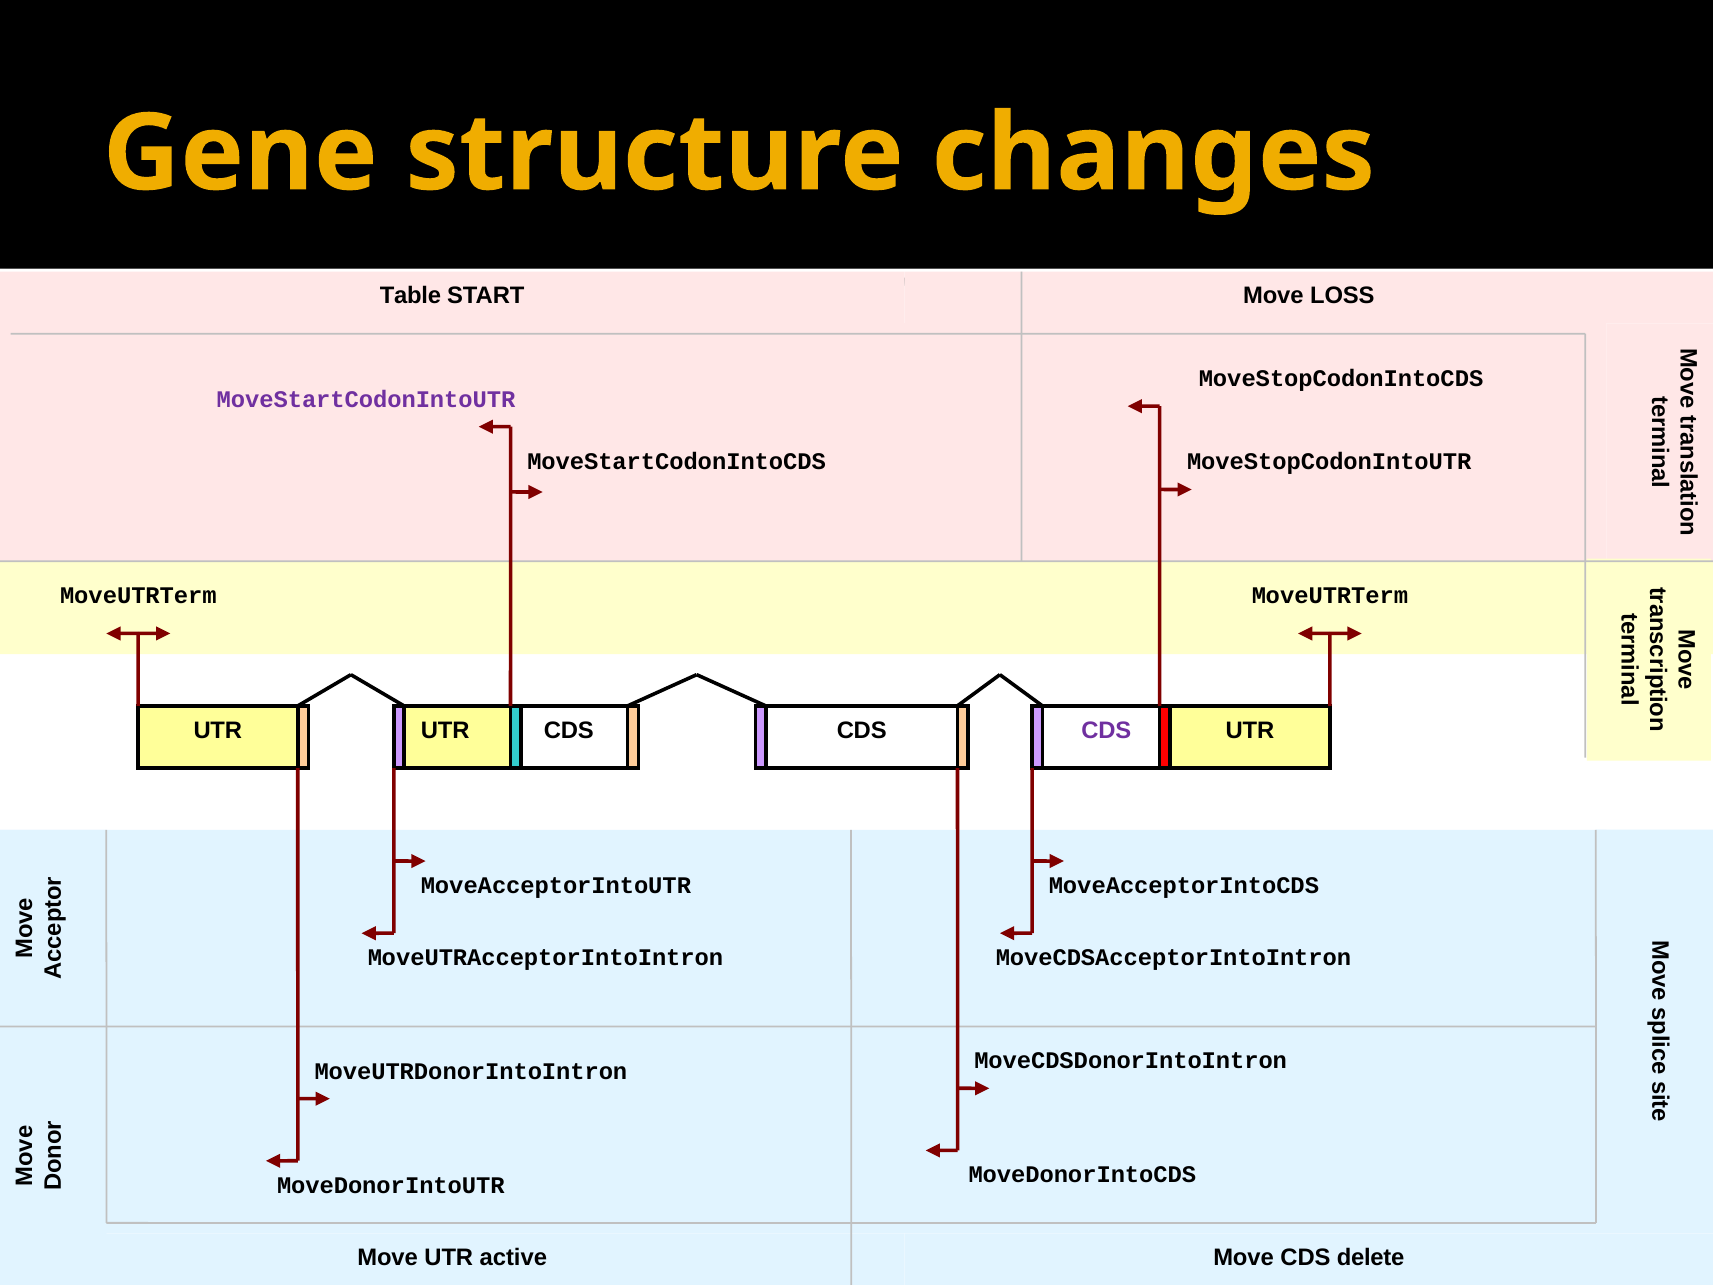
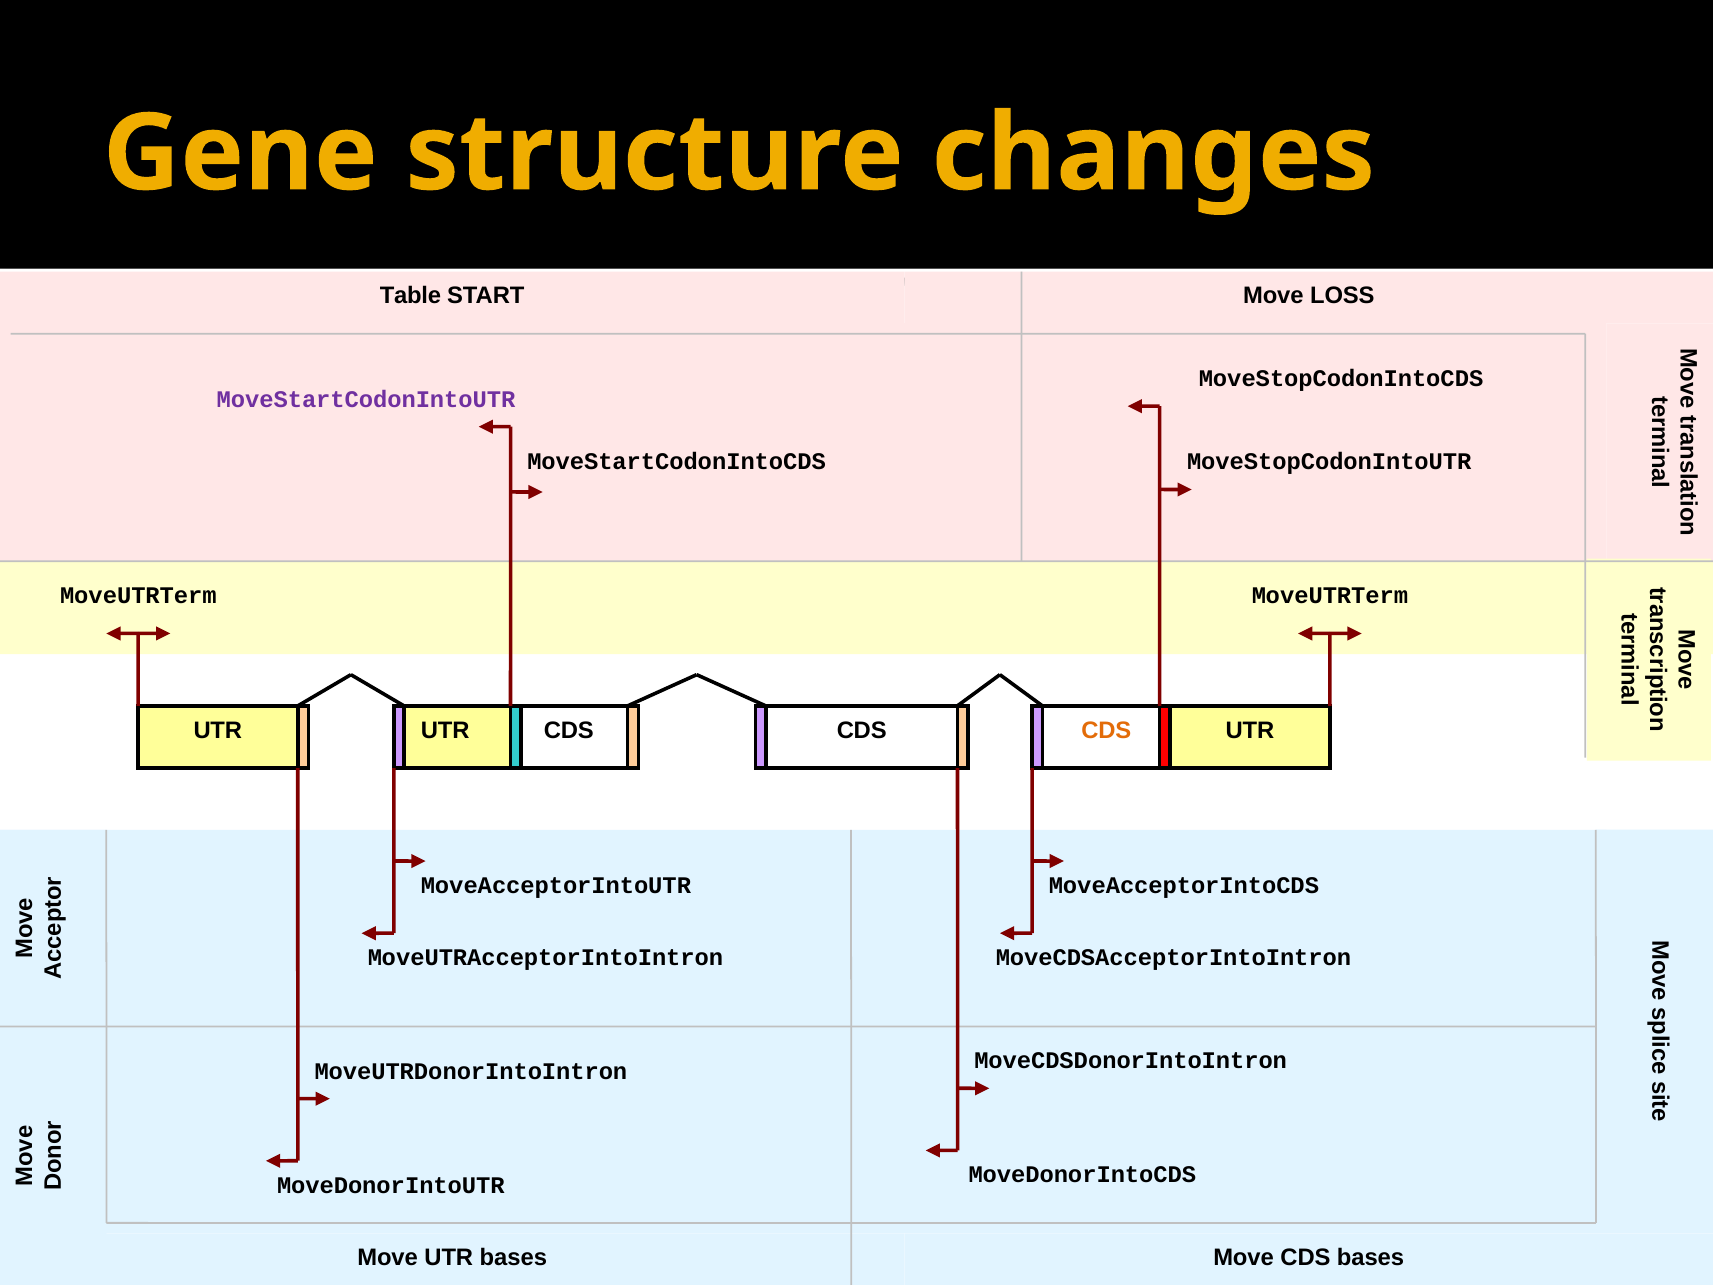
CDS colour: purple -> orange (1106, 730)
UTR active: active -> bases (513, 1257)
CDS delete: delete -> bases (1371, 1257)
